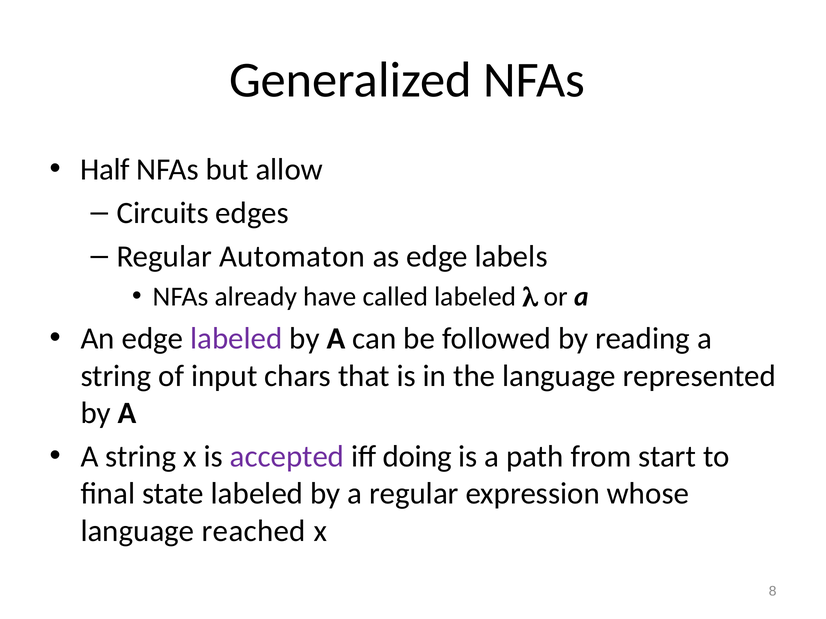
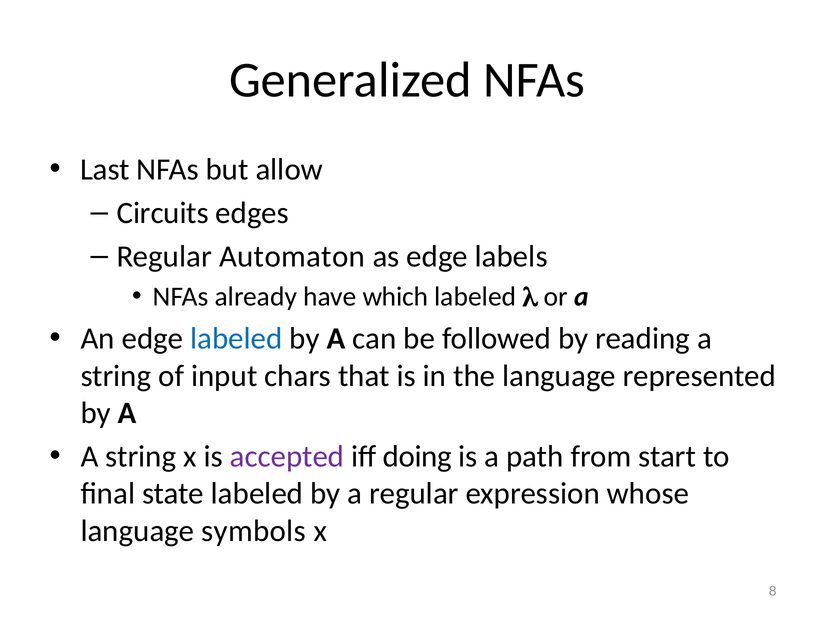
Half: Half -> Last (105, 169)
called: called -> which (395, 297)
labeled colour: purple -> blue (236, 339)
reached: reached -> symbols (254, 531)
